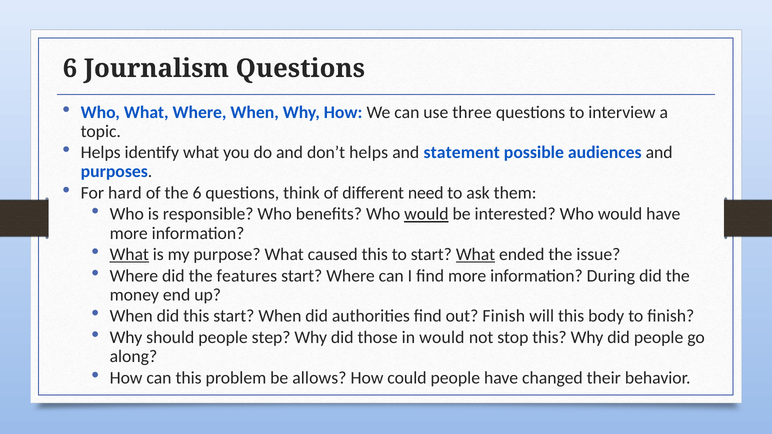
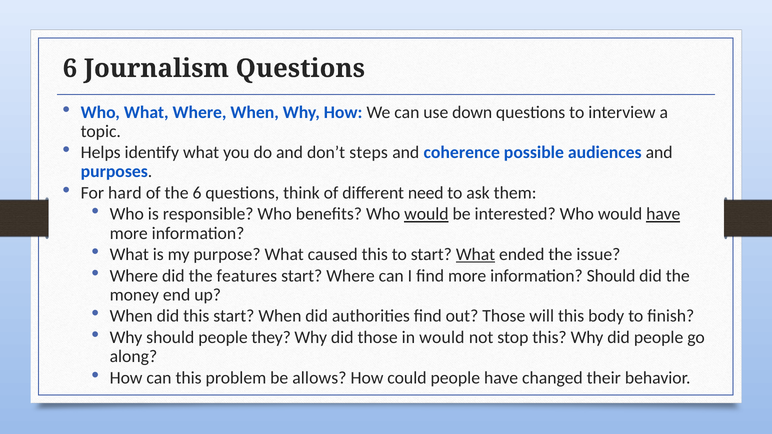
three: three -> down (472, 112)
don’t helps: helps -> steps (369, 153)
statement: statement -> coherence (462, 153)
have underline: none -> present (663, 214)
What underline: present -> none (129, 255)
information During: During -> Should (611, 276)
out Finish: Finish -> Those (504, 316)
step: step -> they (271, 338)
